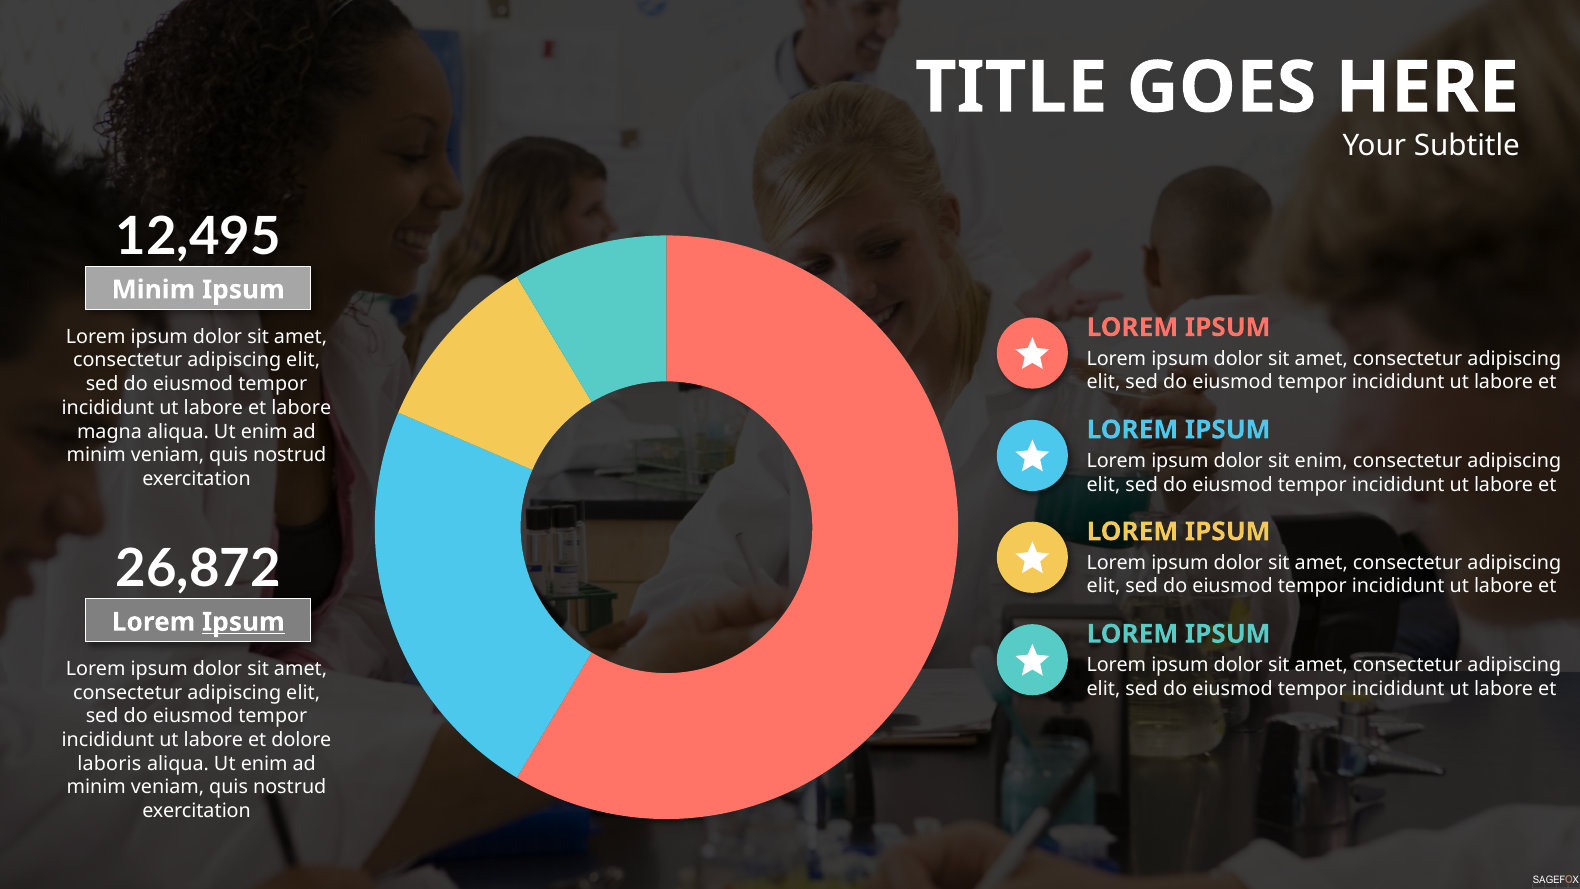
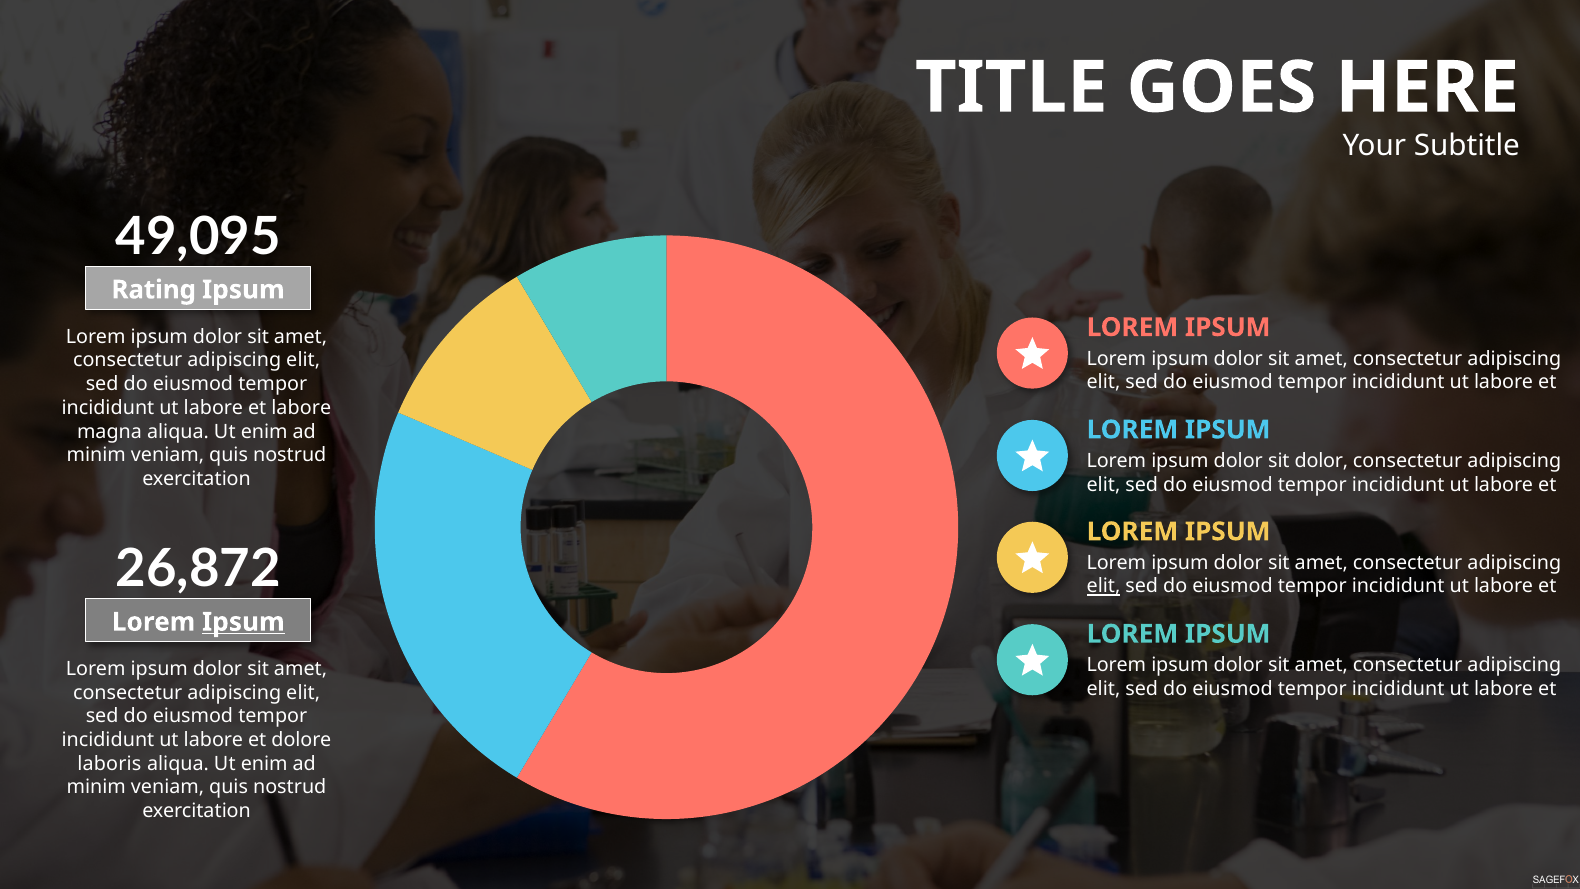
12,495: 12,495 -> 49,095 (198, 237)
Minim: Minim -> Rating (154, 290)
sit enim: enim -> dolor (1321, 461)
elit underline: none -> present (1103, 586)
